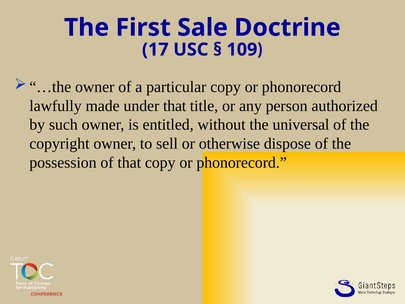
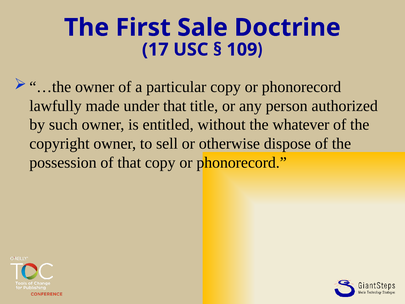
universal: universal -> whatever (301, 125)
